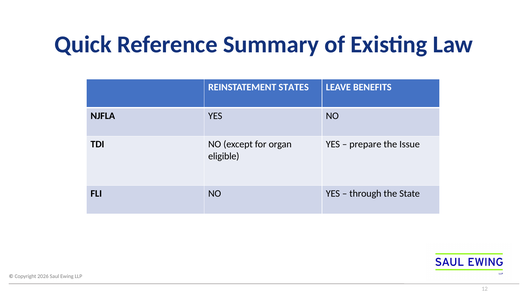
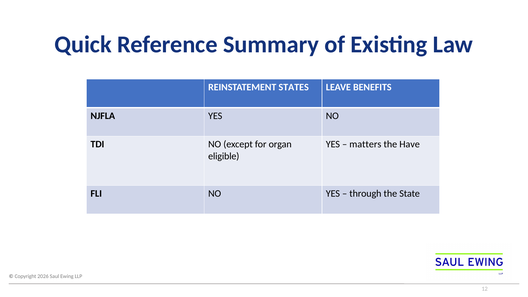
prepare: prepare -> matters (365, 144)
Issue: Issue -> Have (410, 144)
